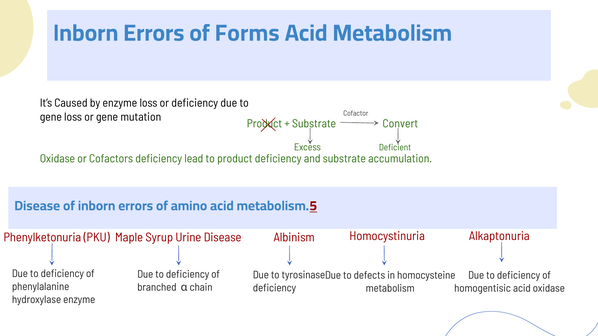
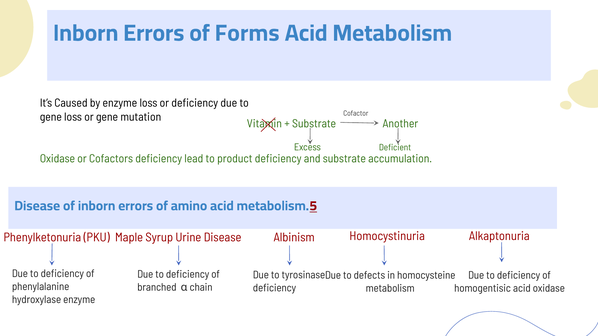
Product: Product -> Vitamin (264, 124)
Convert: Convert -> Another (400, 124)
